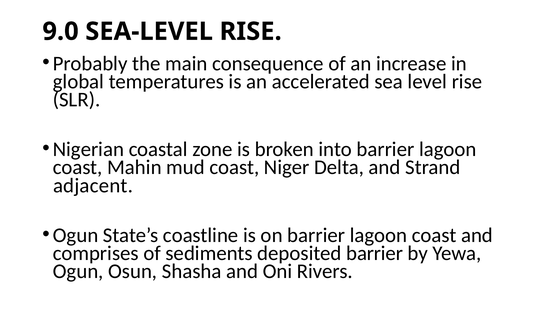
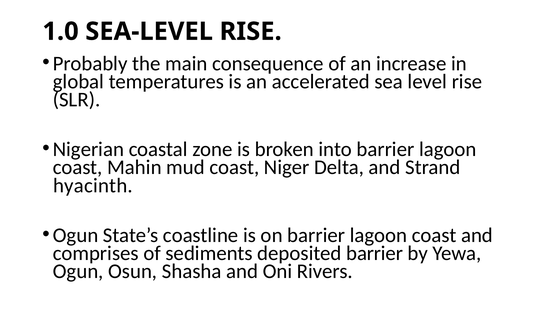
9.0: 9.0 -> 1.0 (61, 31)
adjacent: adjacent -> hyacinth (93, 185)
